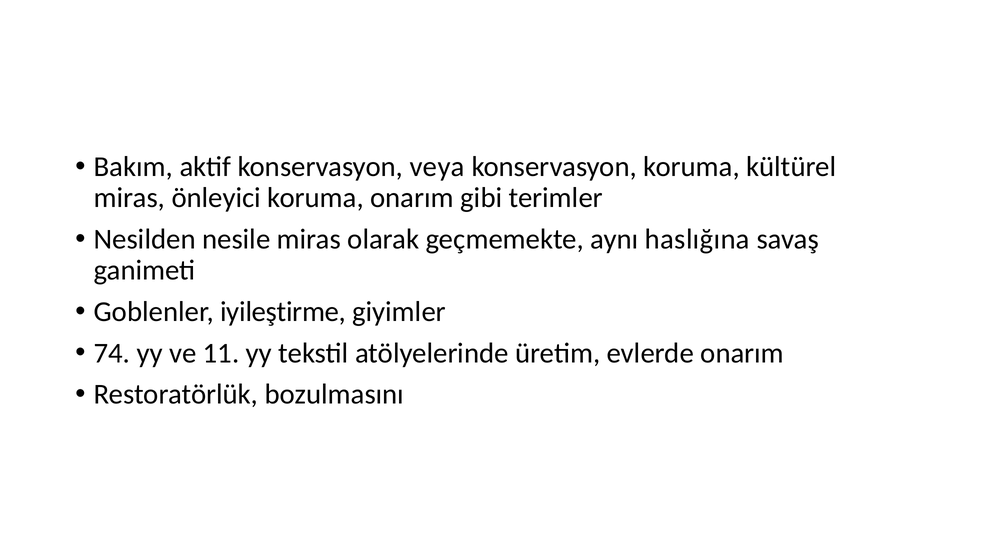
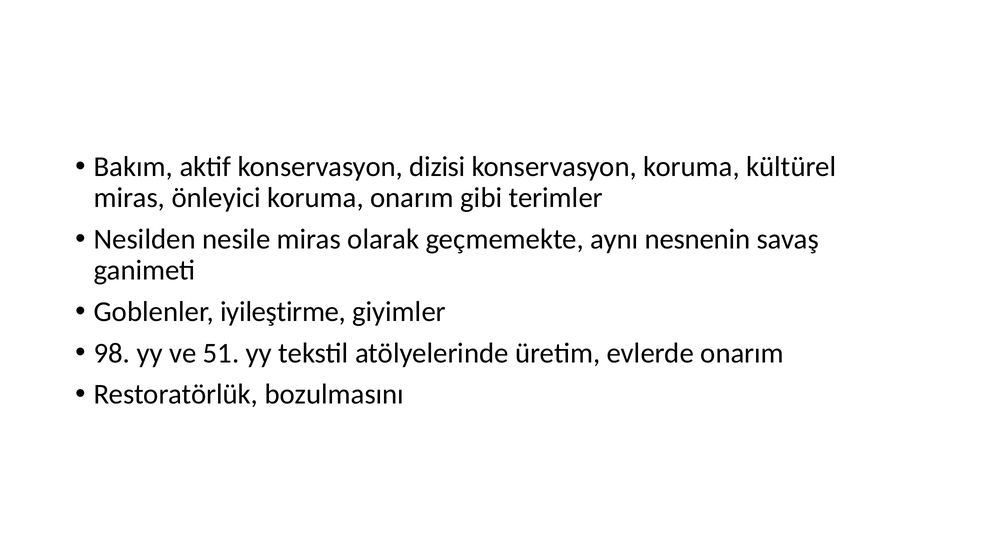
veya: veya -> dizisi (437, 167)
haslığına: haslığına -> nesnenin (698, 240)
74: 74 -> 98 (112, 354)
11: 11 -> 51 (221, 354)
